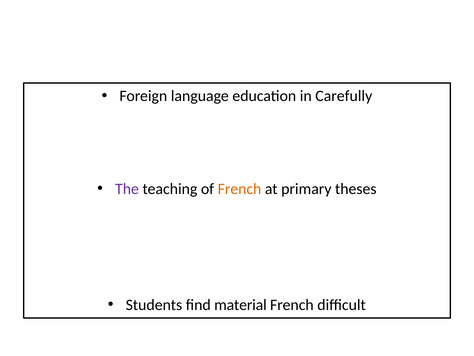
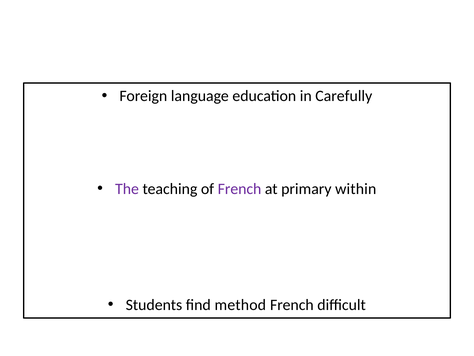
French colour: orange -> purple (240, 189)
theses: theses -> within (356, 189)
material: material -> method (240, 304)
